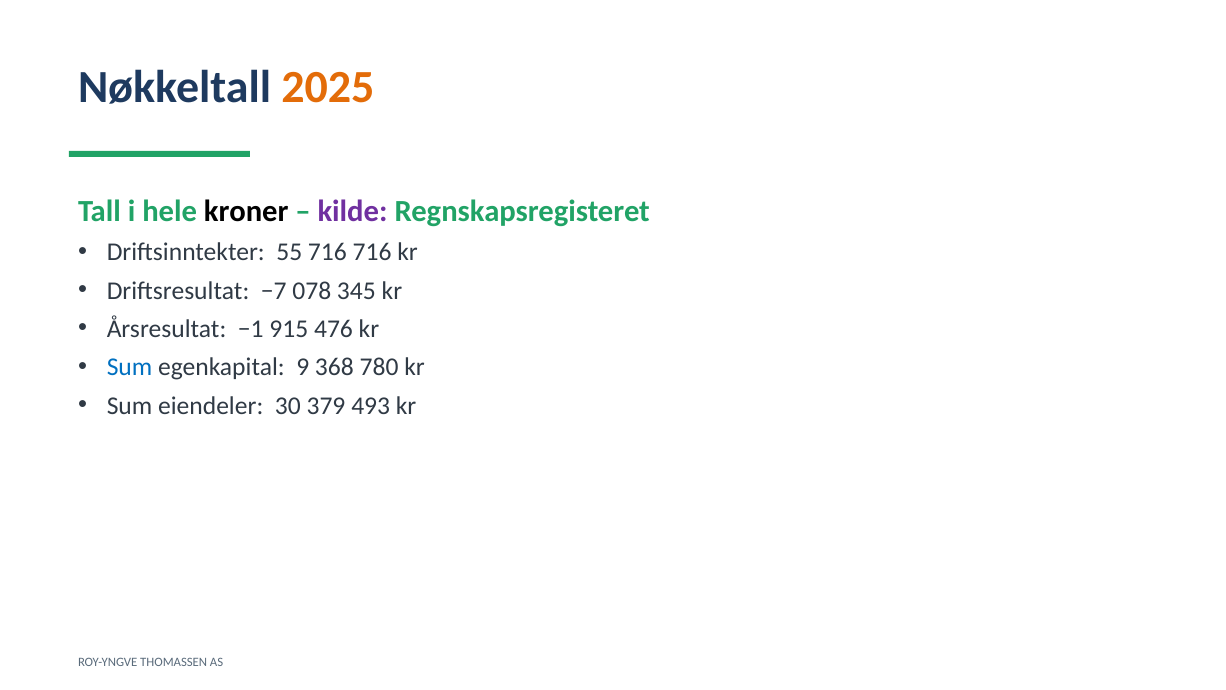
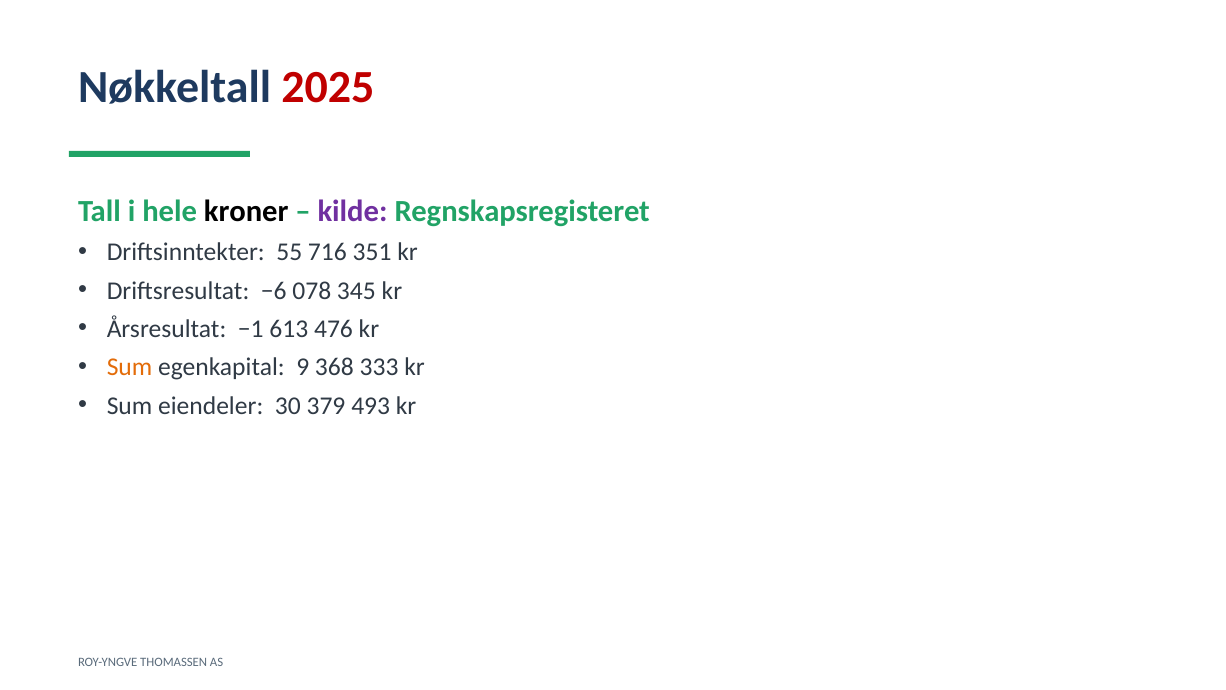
2025 colour: orange -> red (328, 88)
716 716: 716 -> 351 (372, 252)
−7: −7 -> −6 (274, 290)
915: 915 -> 613 (289, 329)
Sum colour: blue -> orange (130, 367)
780: 780 -> 333 (379, 367)
